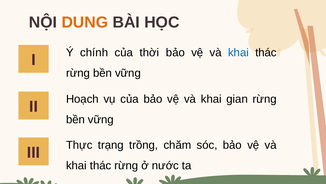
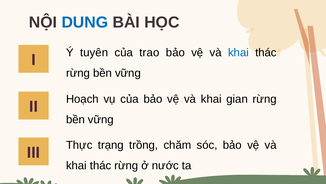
DUNG colour: orange -> blue (85, 22)
chính: chính -> tuyên (94, 52)
thời: thời -> trao (149, 52)
